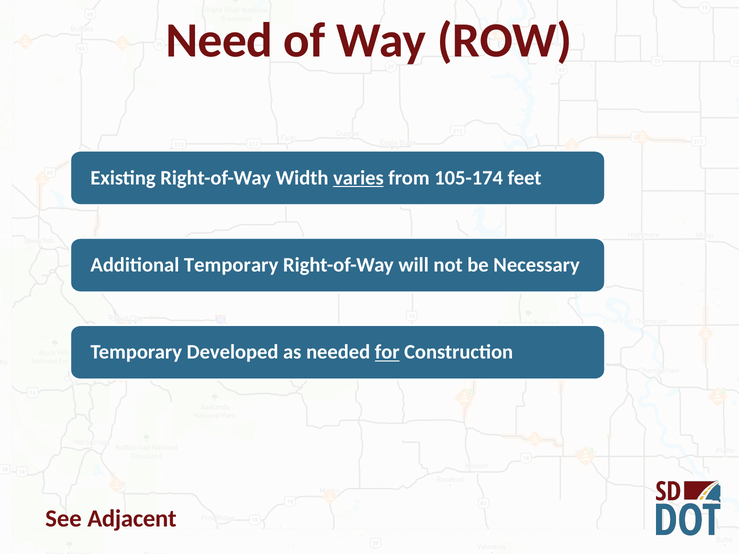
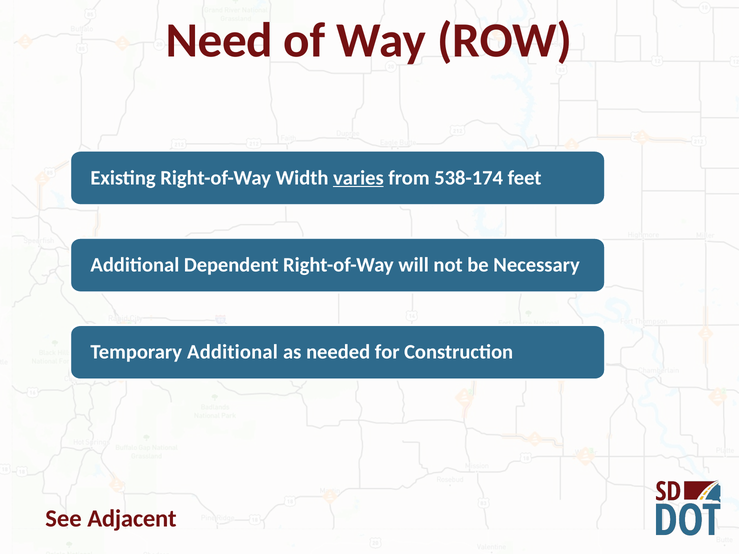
105-174: 105-174 -> 538-174 (469, 178)
Additional Temporary: Temporary -> Dependent (231, 265)
Temporary Developed: Developed -> Additional (232, 352)
for underline: present -> none (387, 352)
